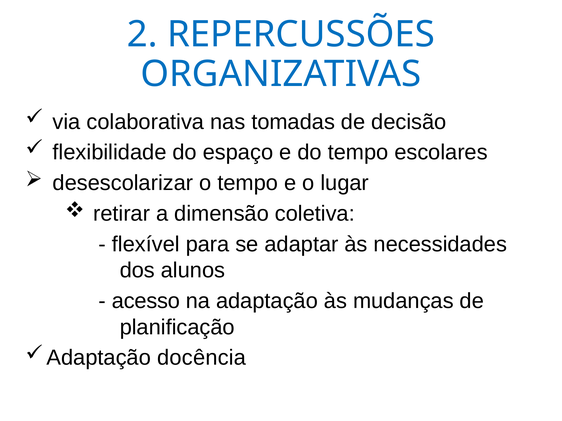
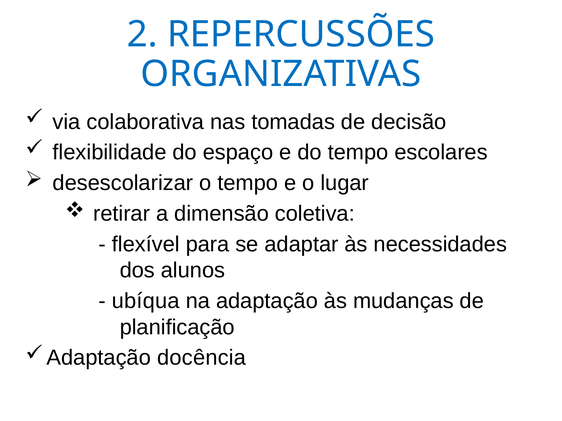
acesso: acesso -> ubíqua (146, 301)
